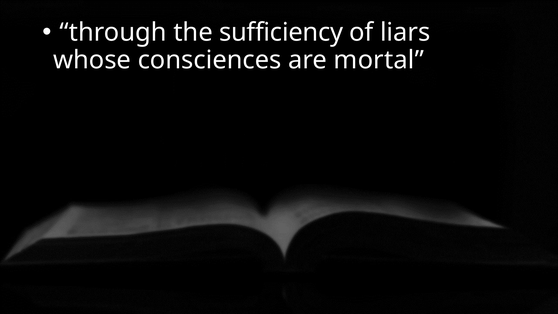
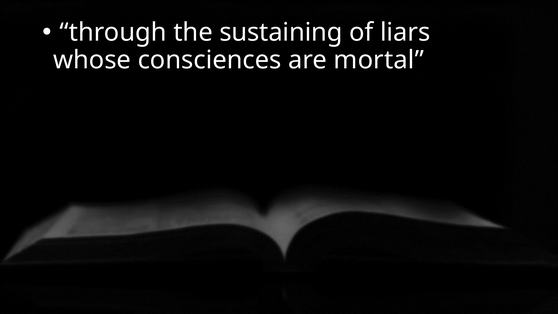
sufficiency: sufficiency -> sustaining (281, 32)
